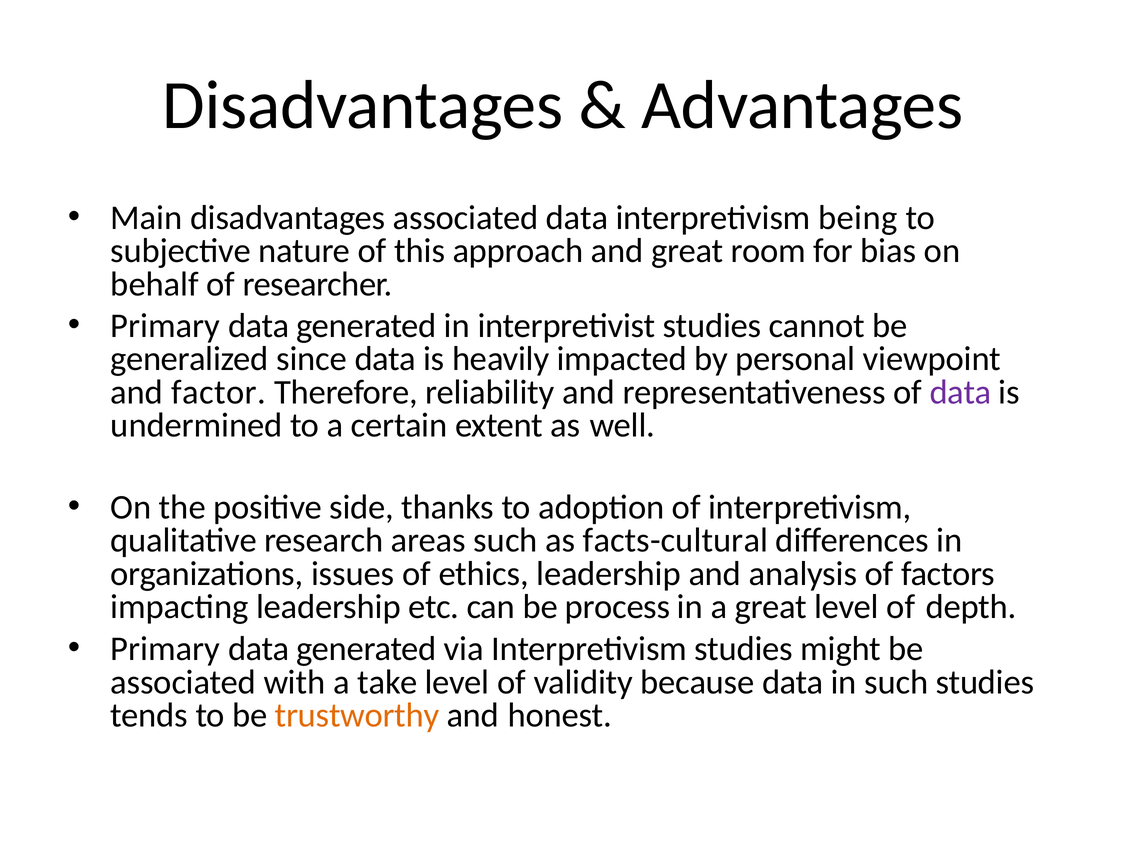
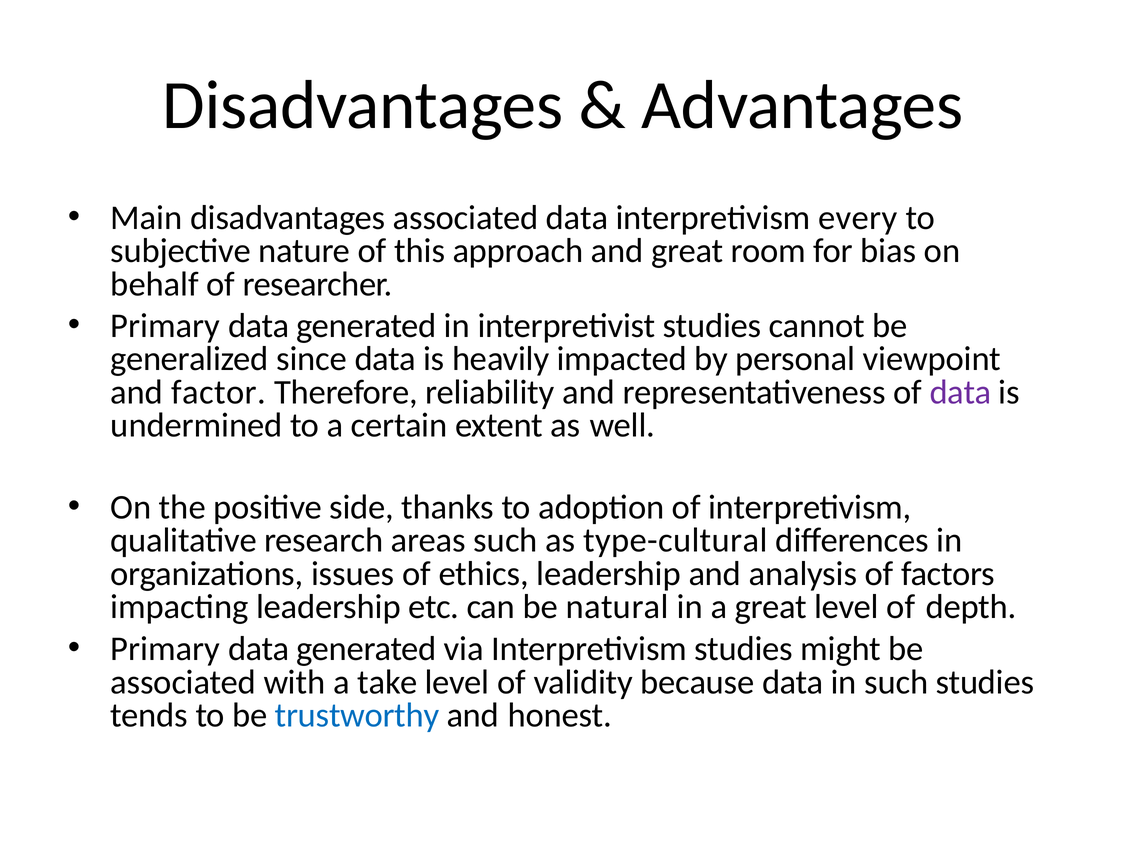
being: being -> every (858, 218)
facts-cultural: facts-cultural -> type-cultural (675, 540)
process: process -> natural (617, 607)
trustworthy colour: orange -> blue (357, 715)
